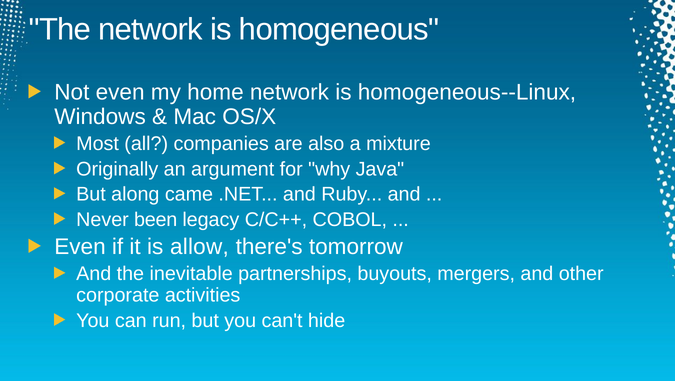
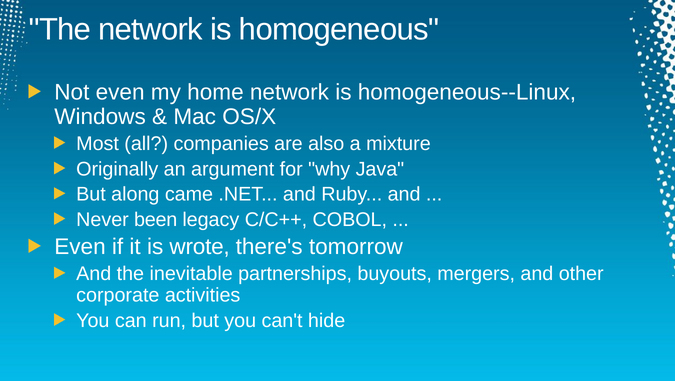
allow: allow -> wrote (200, 247)
